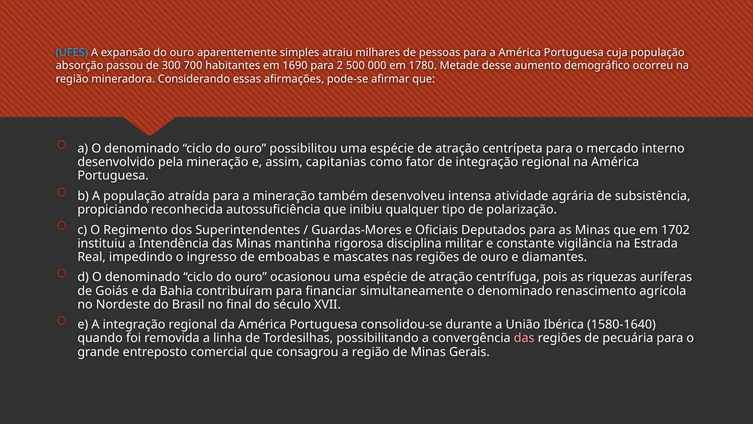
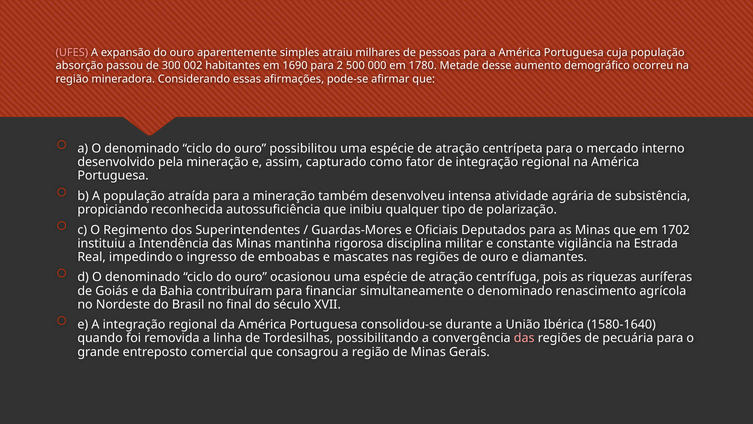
UFES colour: light blue -> pink (72, 53)
700: 700 -> 002 (193, 66)
capitanias: capitanias -> capturado (336, 162)
